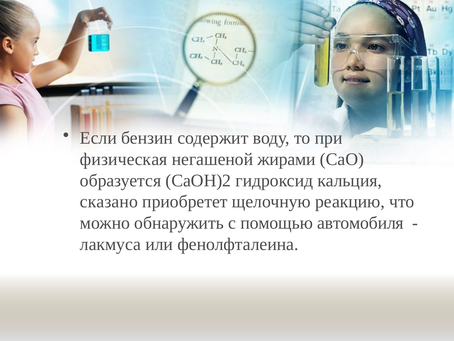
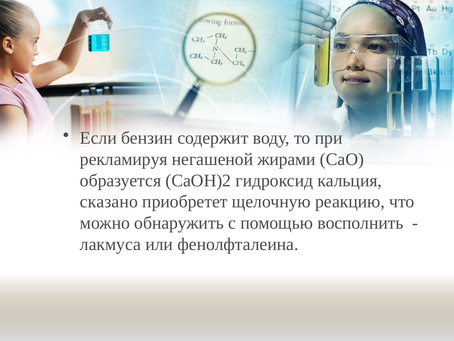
физическая: физическая -> рекламируя (124, 159)
автомобиля: автомобиля -> восполнить (360, 223)
